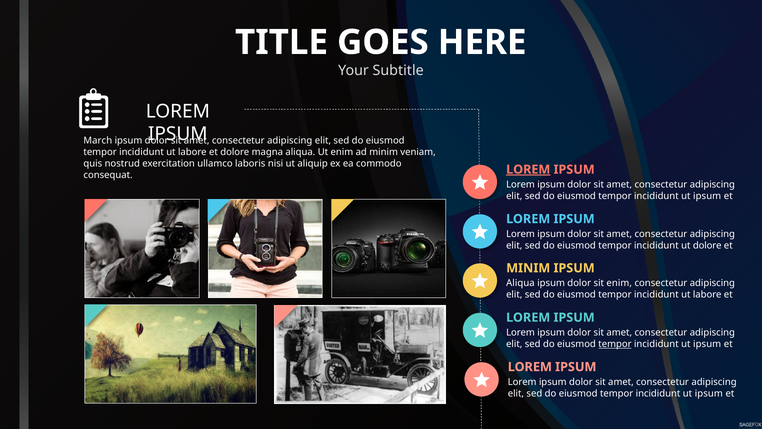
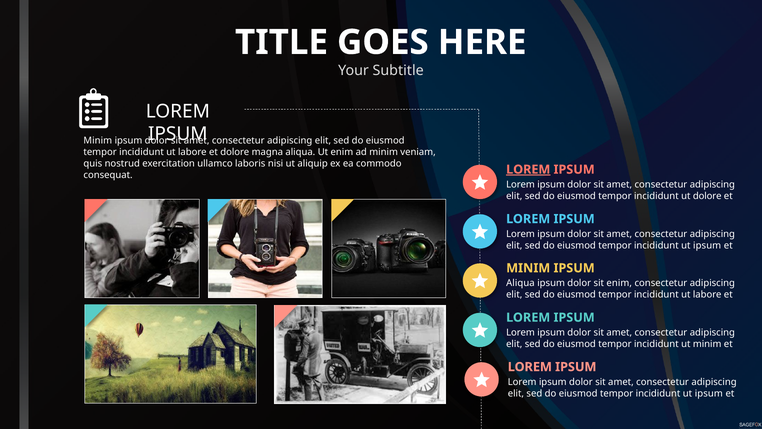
March: March -> Minim (98, 141)
ipsum: ipsum -> dolore (707, 196)
dolore: dolore -> ipsum (707, 245)
tempor underline: present -> none (615, 344)
ipsum: ipsum -> minim (707, 344)
